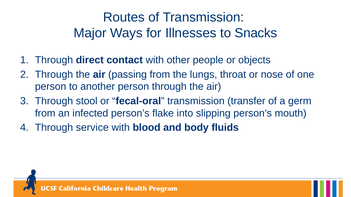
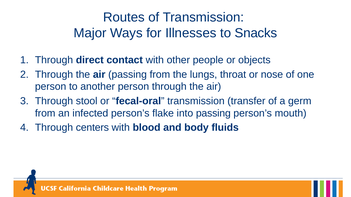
into slipping: slipping -> passing (213, 113)
service: service -> centers (92, 128)
